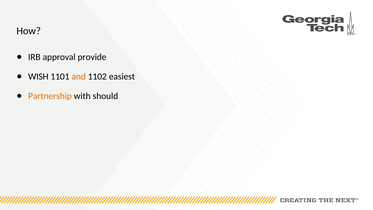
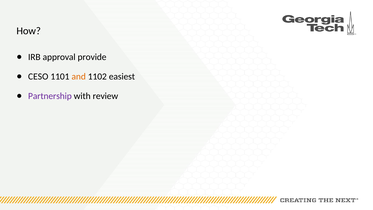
WISH: WISH -> CESO (38, 76)
Partnership colour: orange -> purple (50, 96)
should: should -> review (105, 96)
